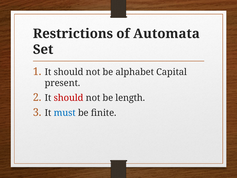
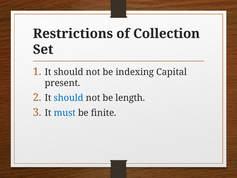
Automata: Automata -> Collection (167, 34)
alphabet: alphabet -> indexing (135, 72)
should colour: red -> blue (69, 98)
